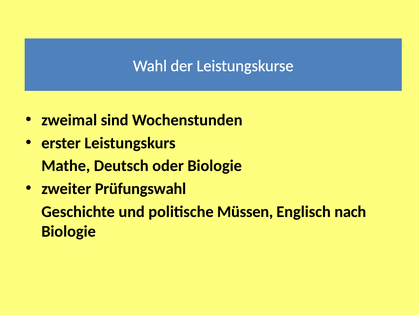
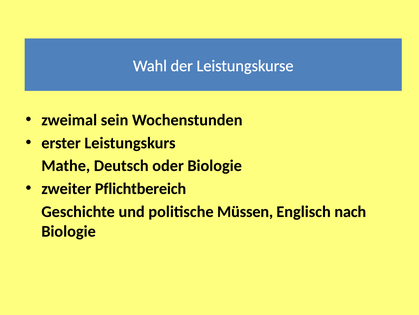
sind: sind -> sein (115, 120)
Prüfungswahl: Prüfungswahl -> Pflichtbereich (141, 188)
